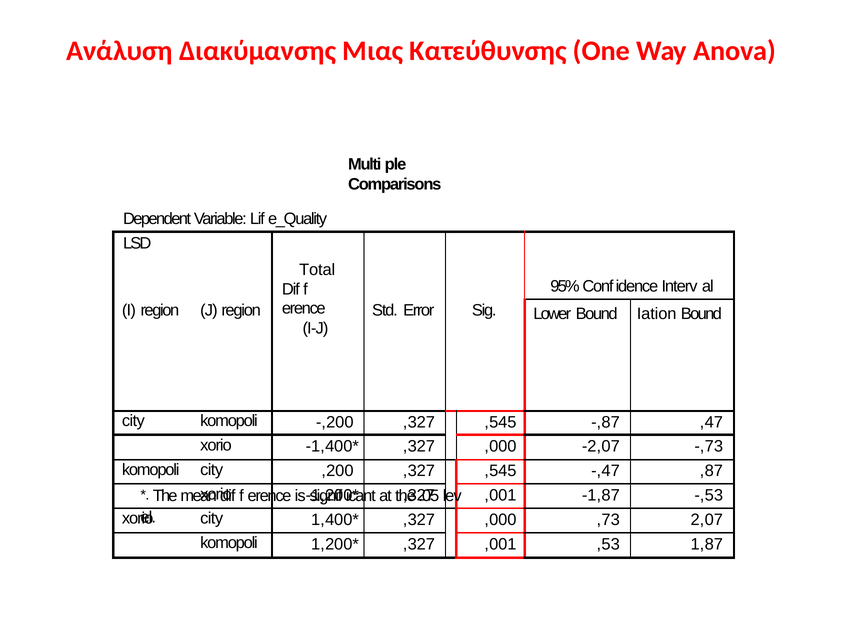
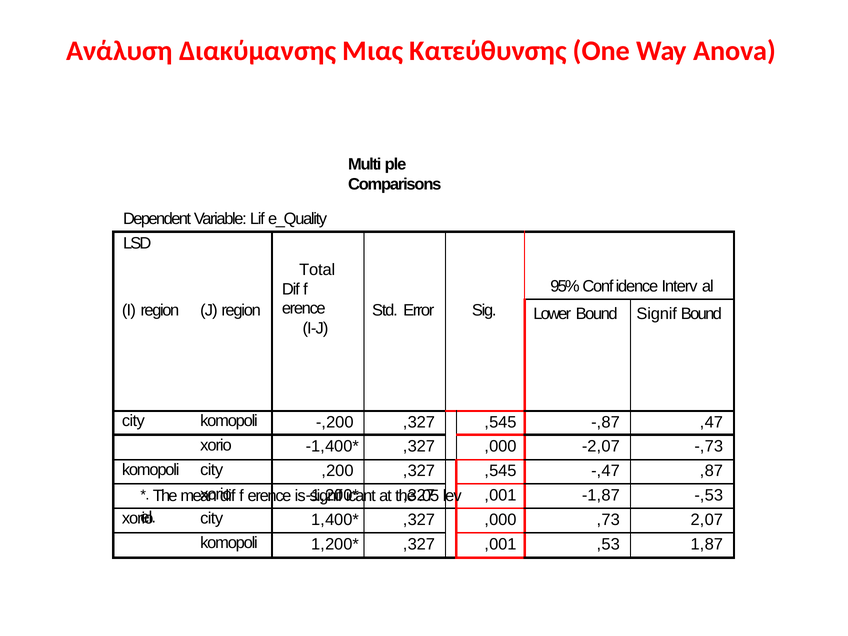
Bound Iation: Iation -> Signif (657, 314)
